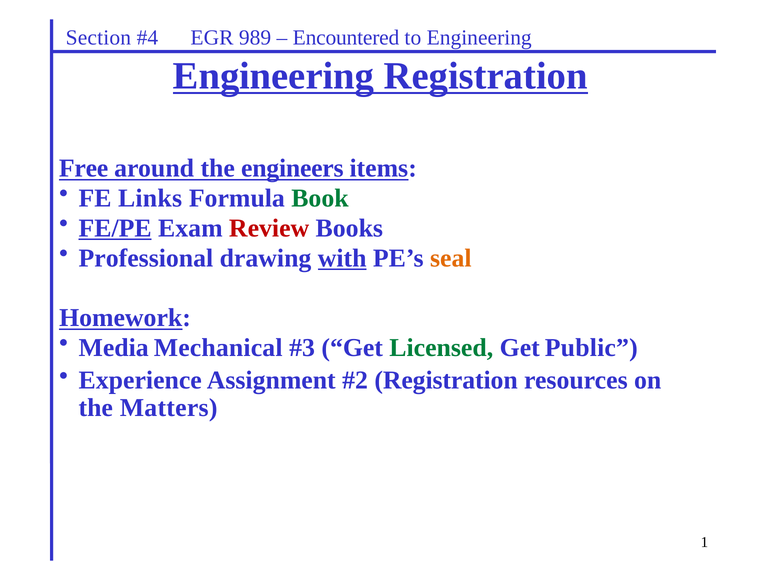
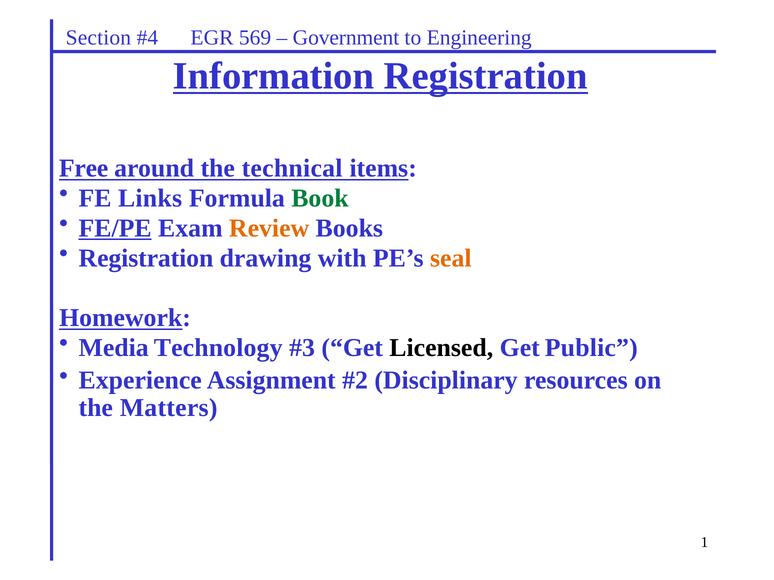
989: 989 -> 569 (255, 38)
Encountered: Encountered -> Government (346, 38)
Engineering: Engineering -> Information (273, 76)
engineers: engineers -> technical (292, 168)
Review colour: red -> orange (269, 228)
Professional: Professional -> Registration (146, 258)
with underline: present -> none (342, 258)
Mechanical: Mechanical -> Technology (218, 348)
Licensed colour: green -> black (441, 348)
Registration: Registration -> Disciplinary (446, 380)
